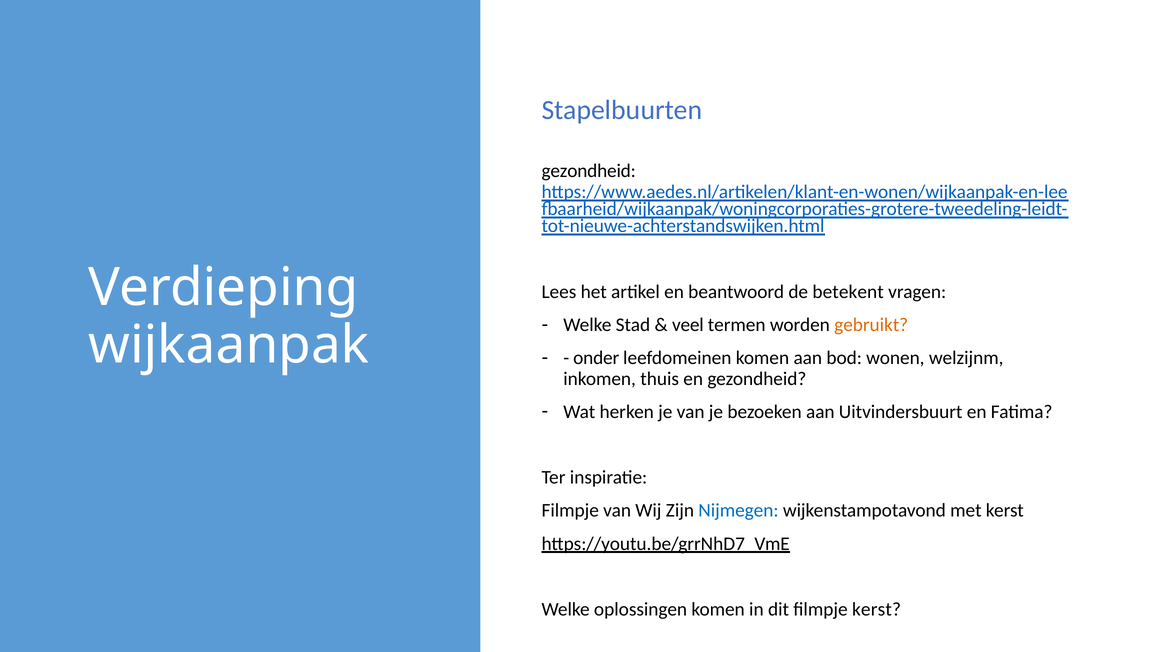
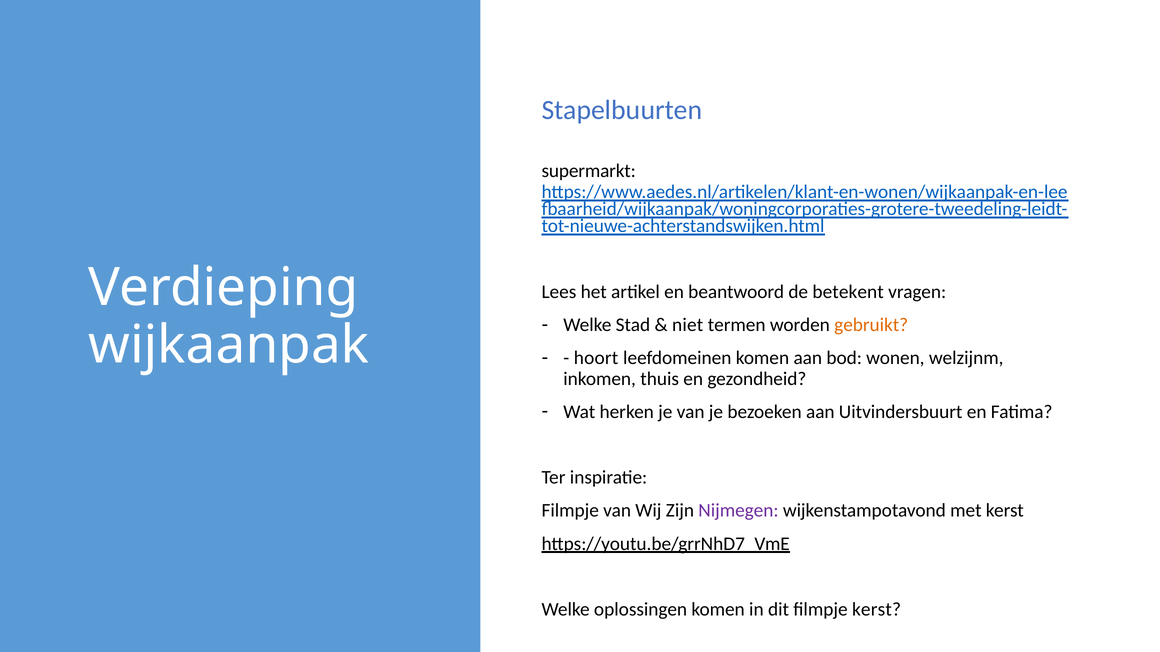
gezondheid: gezondheid -> supermarkt (589, 171)
veel: veel -> niet (688, 325)
onder: onder -> hoort (596, 358)
Nijmegen colour: blue -> purple (738, 511)
